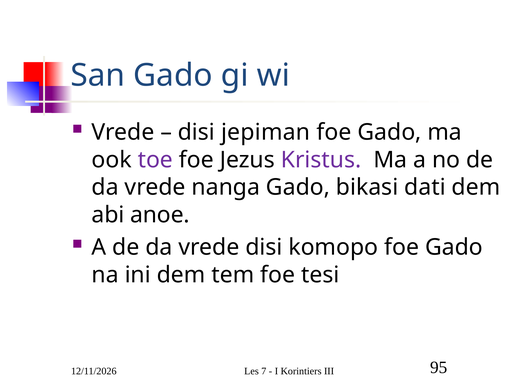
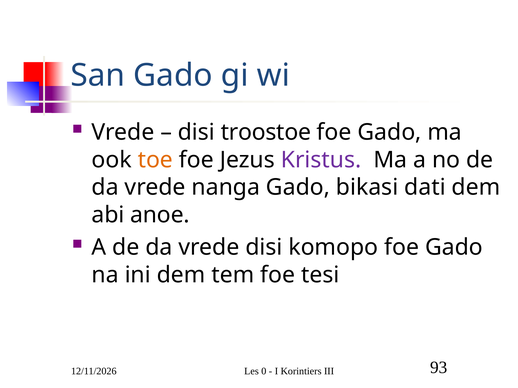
jepiman: jepiman -> troostoe (266, 132)
toe colour: purple -> orange (155, 160)
7: 7 -> 0 (264, 372)
95: 95 -> 93 (439, 368)
